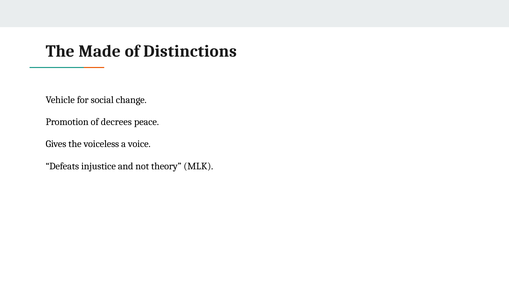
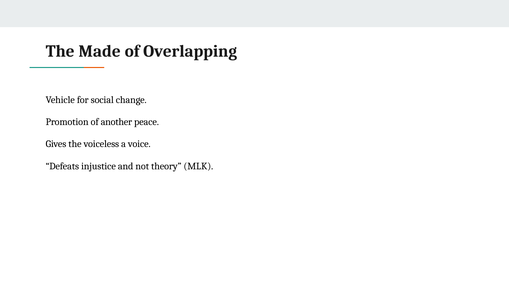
Distinctions: Distinctions -> Overlapping (190, 51)
decrees: decrees -> another (116, 122)
